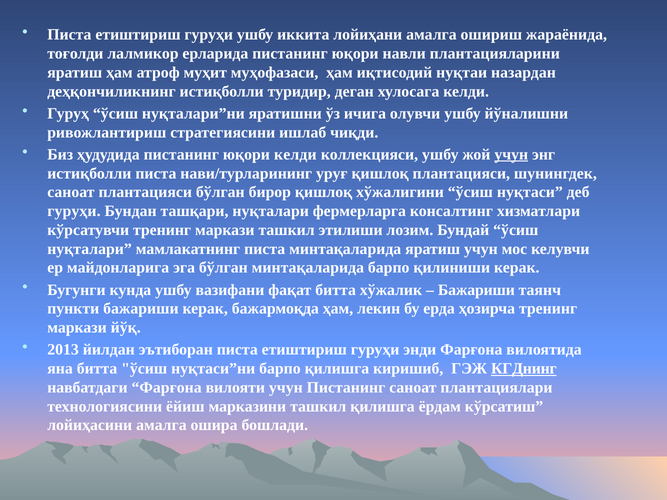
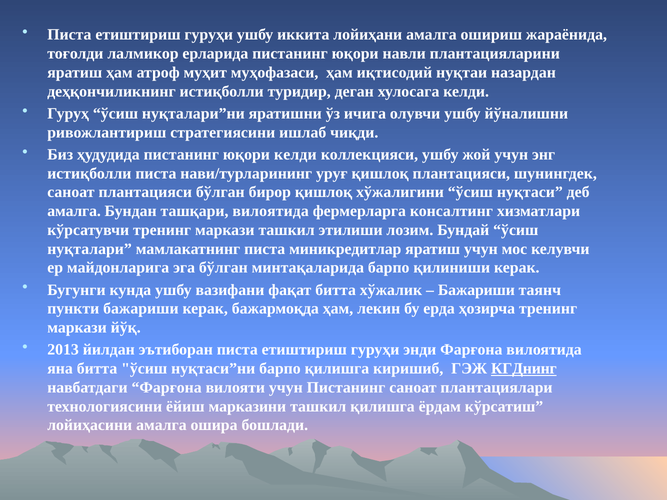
учун underline: present -> none (511, 154)
гуруҳи: гуруҳи -> амалга (74, 211)
ташқари нуқталари: нуқталари -> вилоятида (271, 211)
писта минтақаларида: минтақаларида -> миникредитлар (345, 249)
